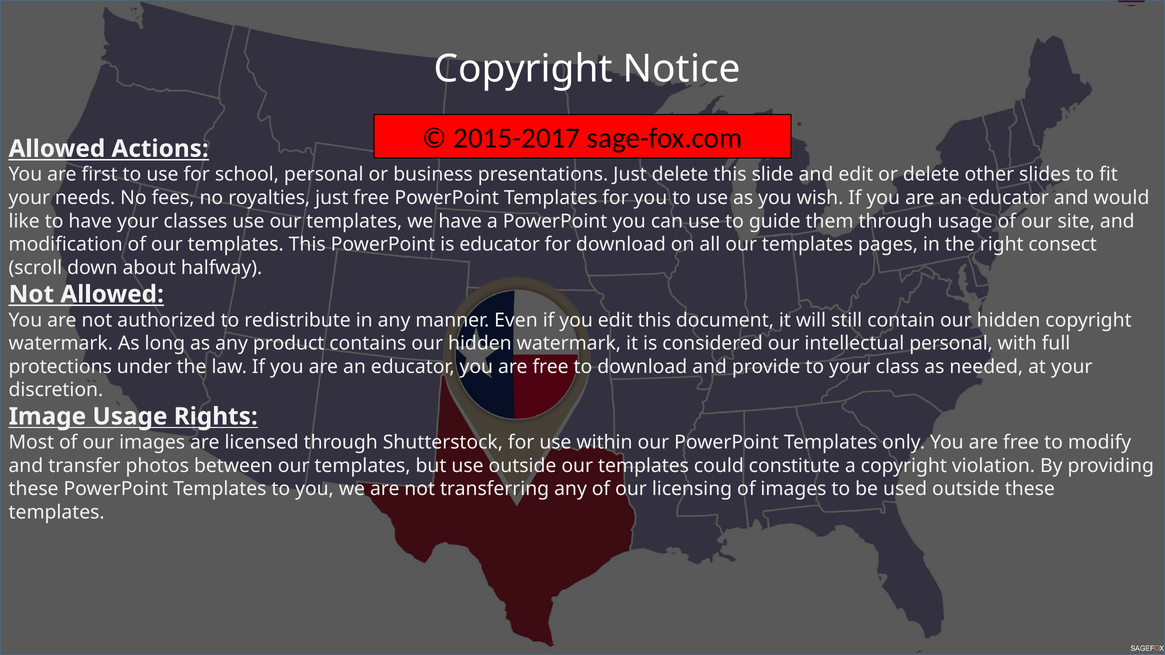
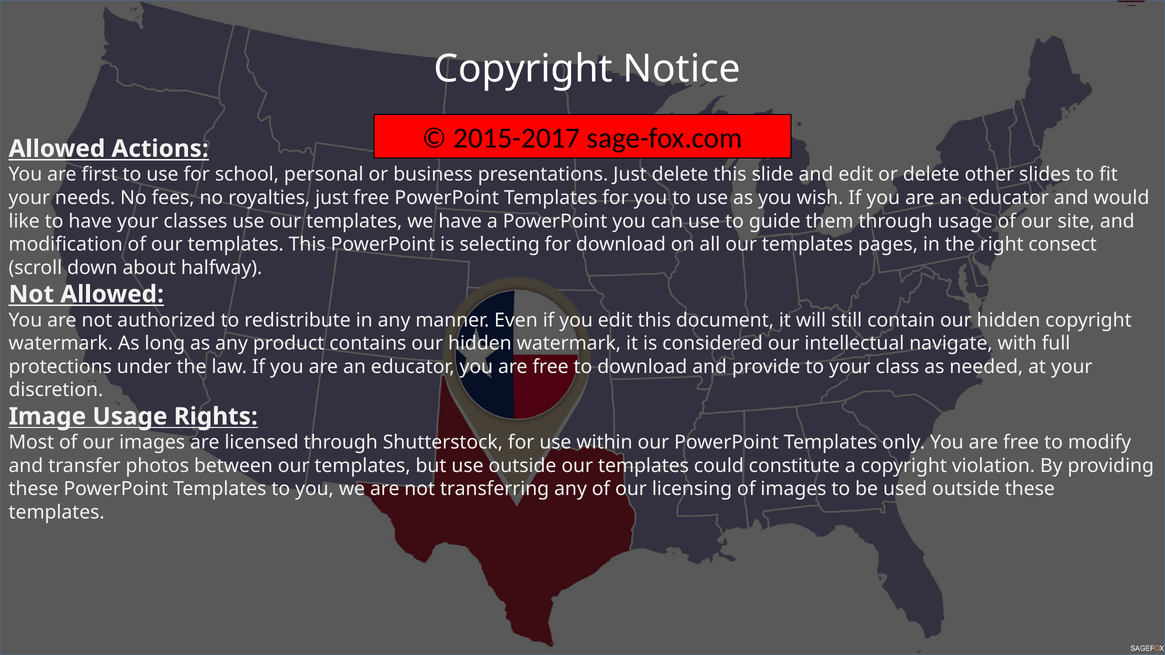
is educator: educator -> selecting (500, 245)
intellectual personal: personal -> navigate (951, 344)
